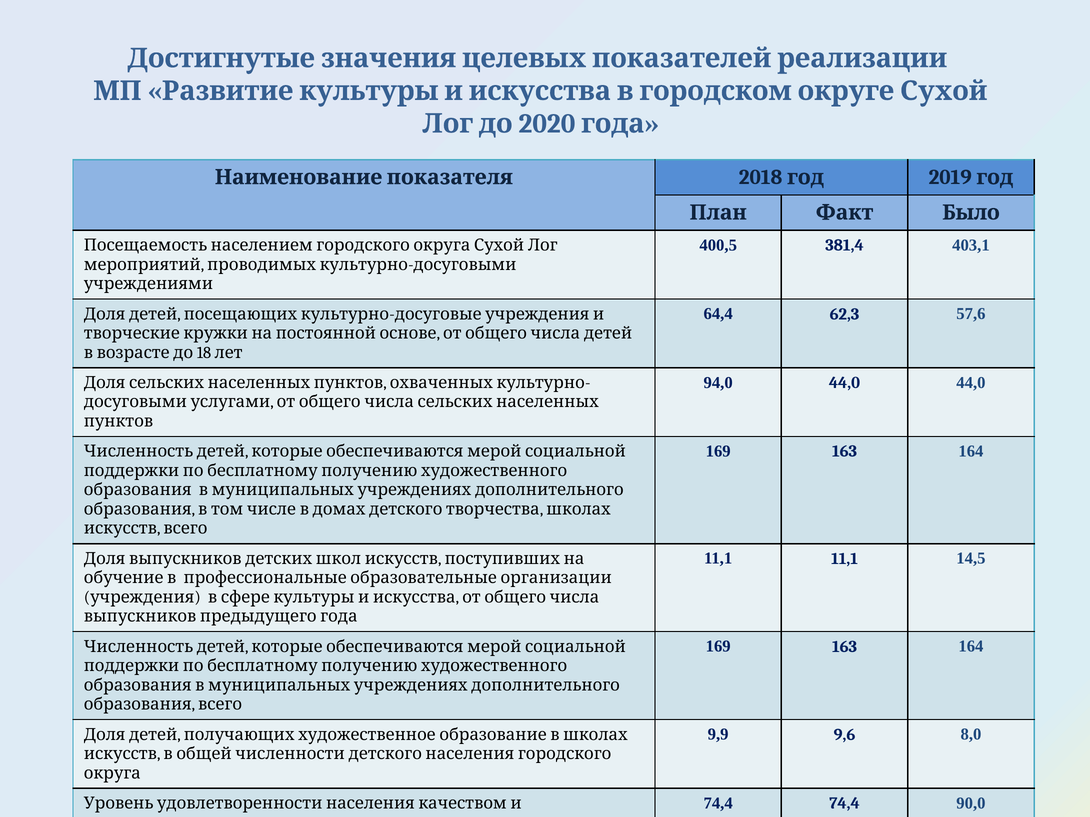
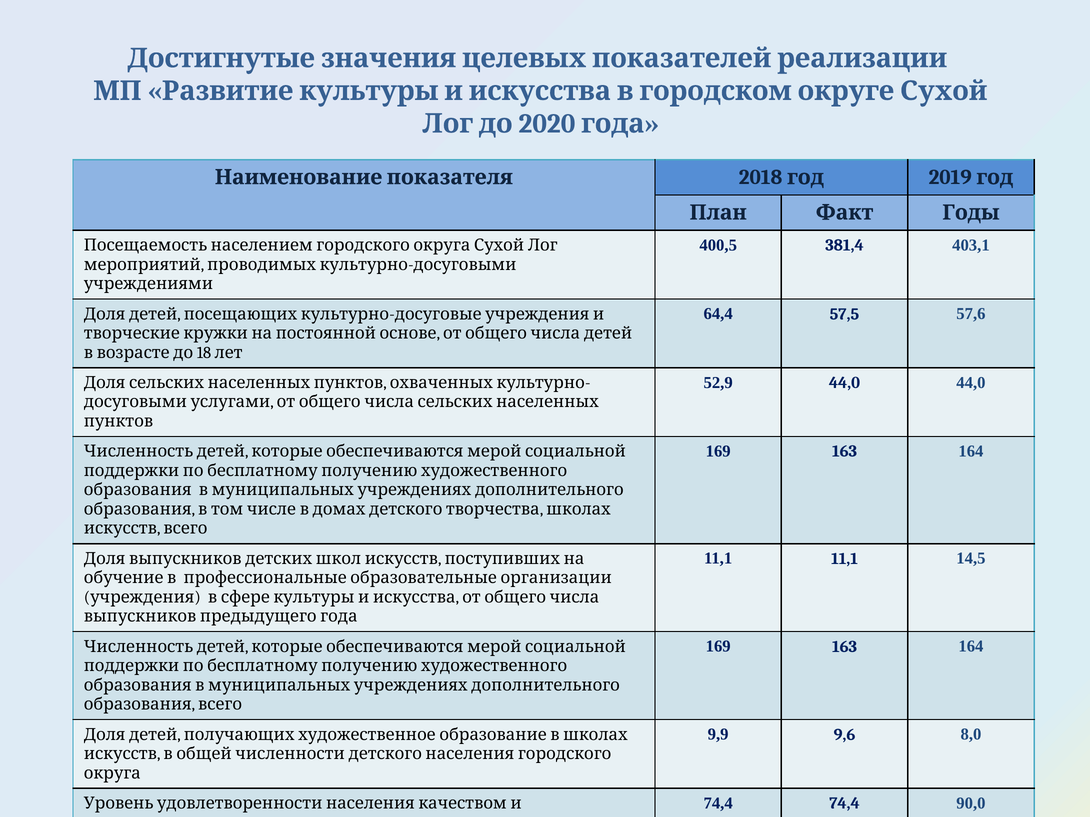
Было: Было -> Годы (971, 213)
62,3: 62,3 -> 57,5 (844, 314)
94,0: 94,0 -> 52,9 (718, 383)
